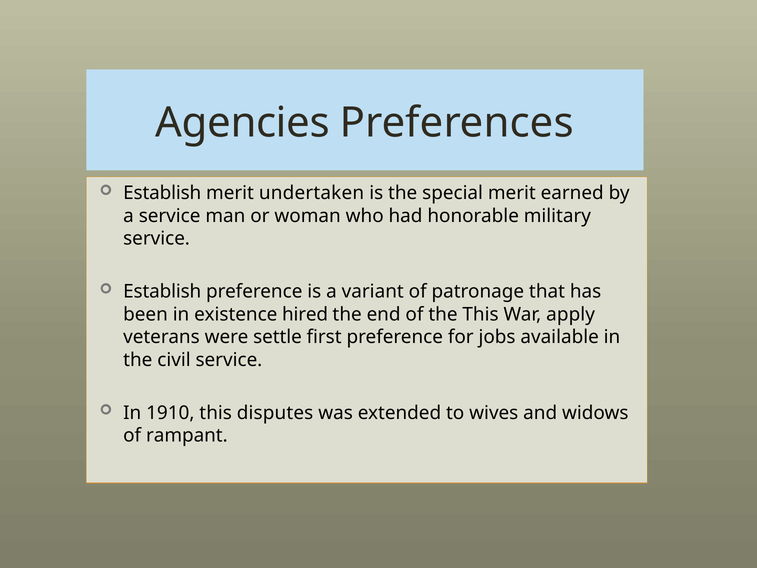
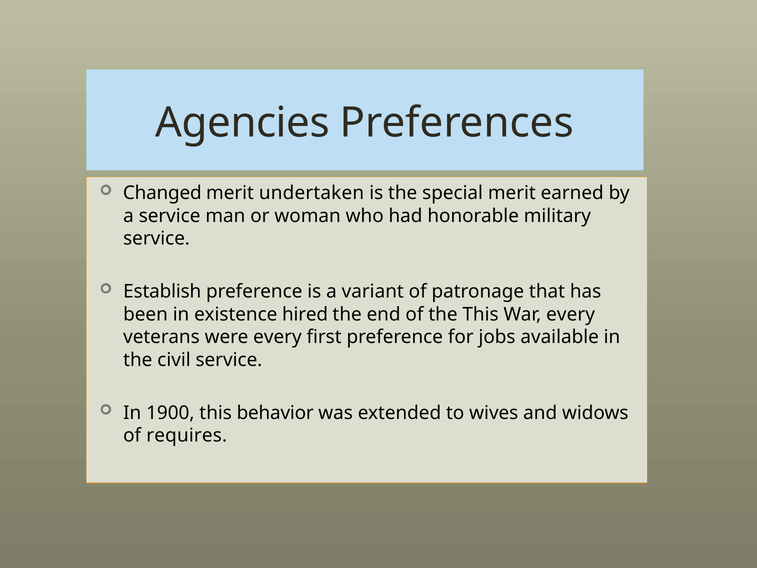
Establish: Establish -> Changed (162, 193)
War apply: apply -> every (571, 314)
were settle: settle -> every (277, 337)
1910: 1910 -> 1900 (170, 413)
disputes: disputes -> behavior (275, 413)
rampant: rampant -> requires (187, 435)
